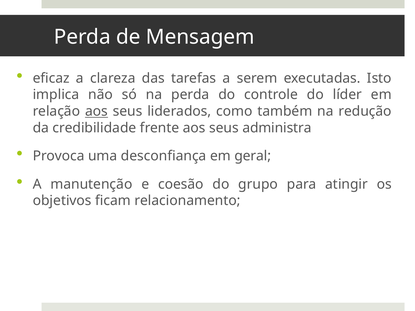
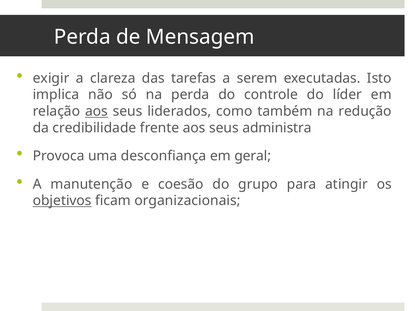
eficaz: eficaz -> exigir (51, 78)
objetivos underline: none -> present (62, 201)
relacionamento: relacionamento -> organizacionais (187, 201)
